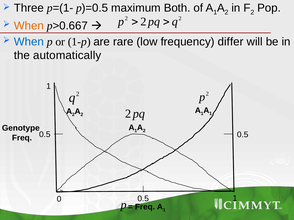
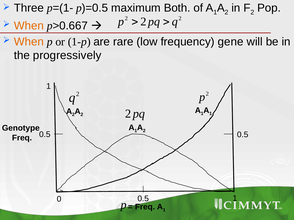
When colour: blue -> orange (29, 42)
differ: differ -> gene (231, 42)
automatically: automatically -> progressively (67, 56)
